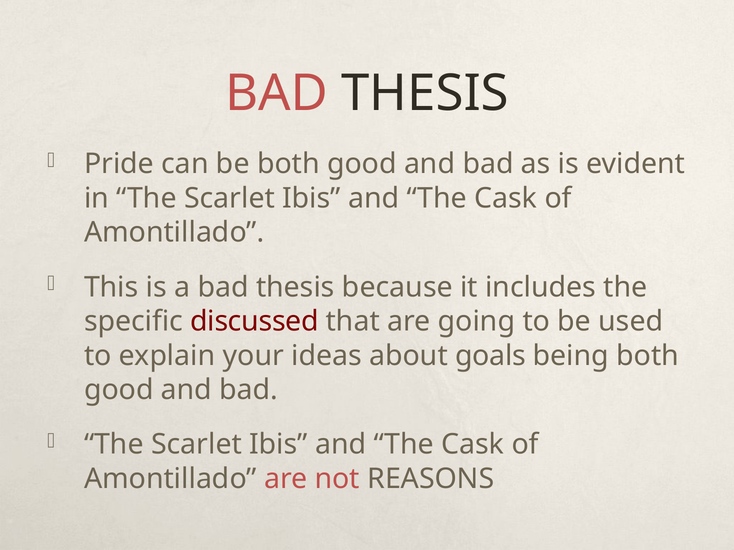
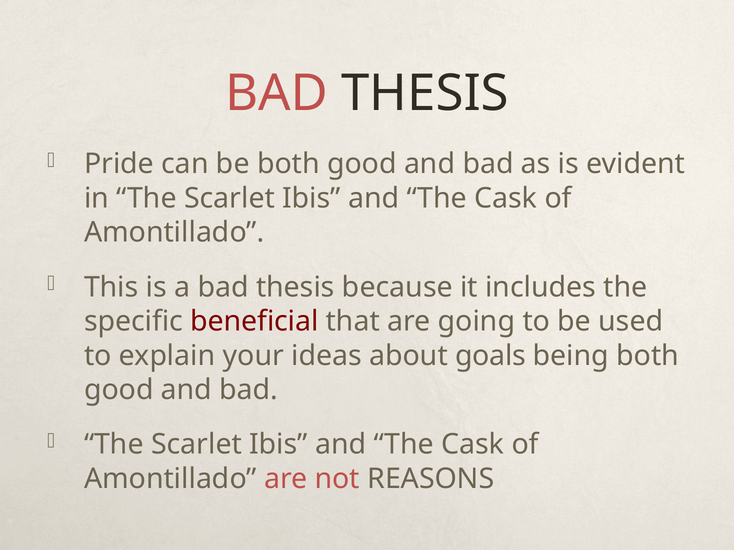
discussed: discussed -> beneficial (254, 322)
